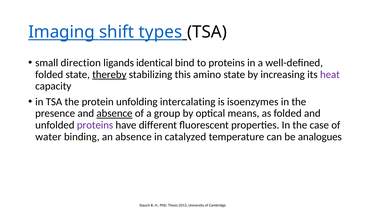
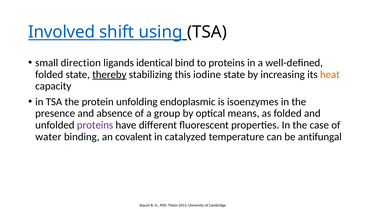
Imaging: Imaging -> Involved (62, 32)
types: types -> using (161, 32)
amino: amino -> iodine (207, 74)
heat colour: purple -> orange (330, 74)
intercalating: intercalating -> endoplasmic (188, 102)
absence underline: present -> none (114, 113)
an absence: absence -> covalent (134, 137)
analogues: analogues -> antifungal (320, 137)
